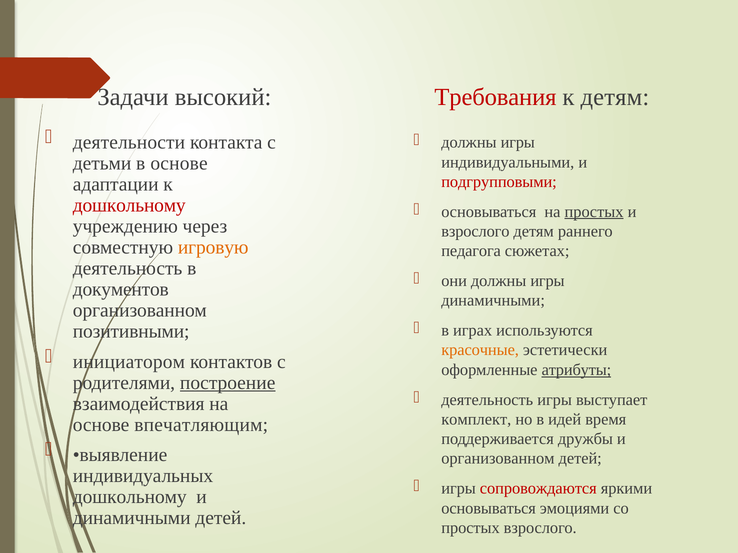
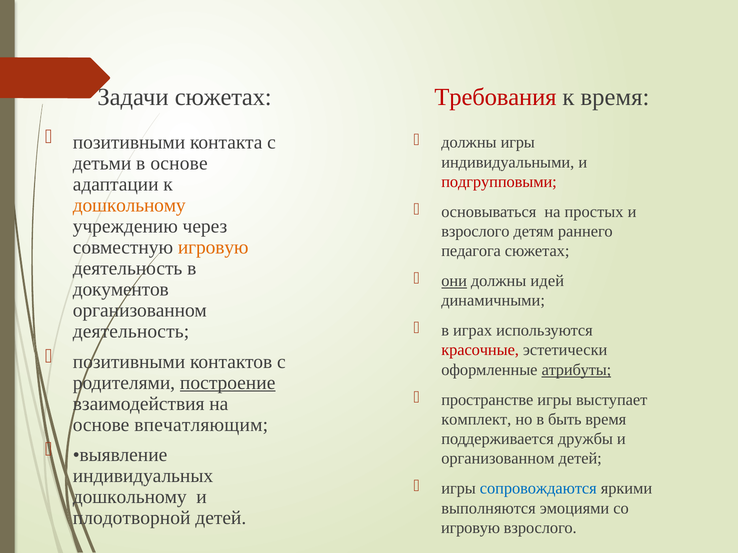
Задачи высокий: высокий -> сюжетах (223, 97)
к детям: детям -> время (615, 97)
деятельности: деятельности -> позитивными (129, 142)
дошкольному colour: red -> orange (129, 205)
простых underline: present -> none (594, 212)
они underline: none -> present (454, 281)
игры: игры -> идей (547, 281)
позитивными: позитивными -> деятельность (131, 332)
красочные colour: orange -> red (480, 350)
инициатором: инициатором -> позитивными (129, 362)
деятельность: деятельность -> пространстве (487, 400)
идей: идей -> быть (565, 420)
сопровождаются colour: red -> blue (538, 489)
основываться: основываться -> выполняются (489, 509)
динамичными: динамичными -> плодотворной (132, 518)
простых: простых -> игровую (471, 528)
